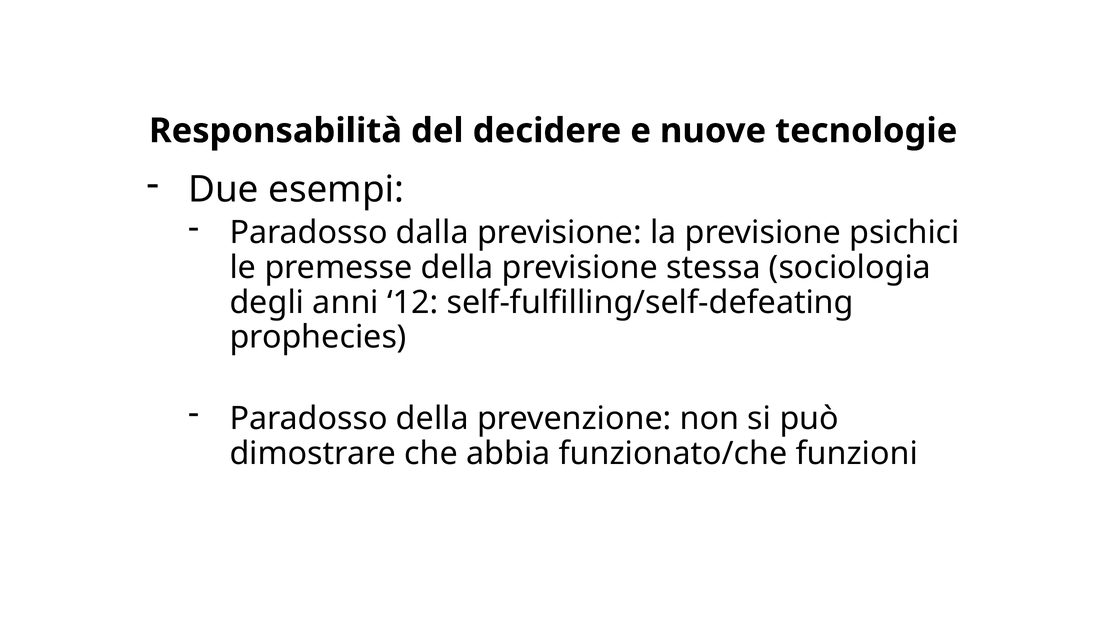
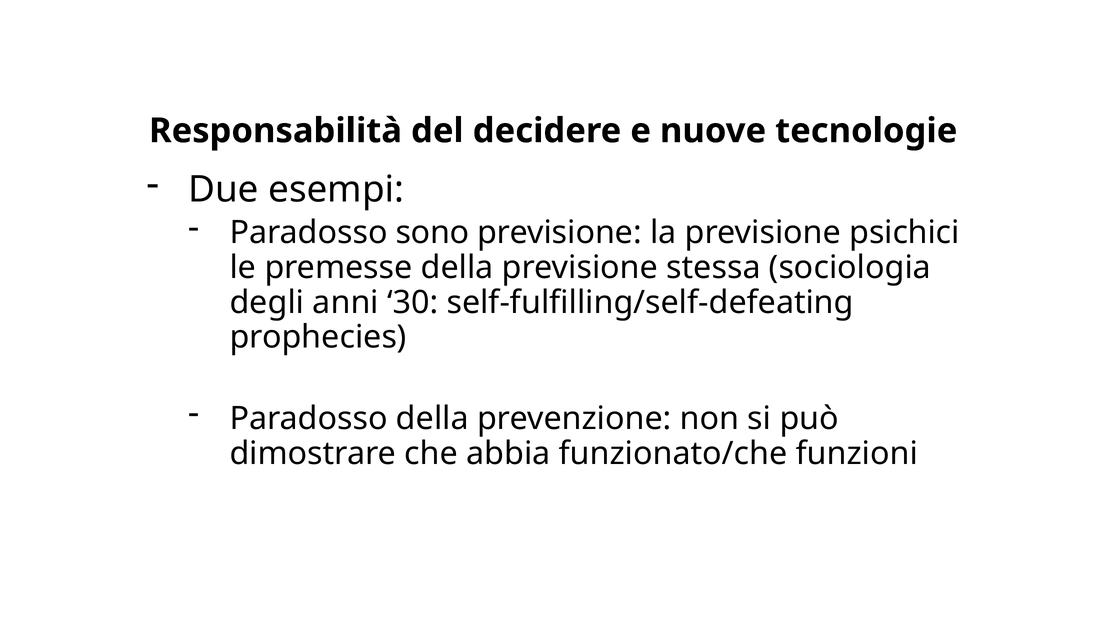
dalla: dalla -> sono (433, 233)
12: 12 -> 30 (413, 303)
